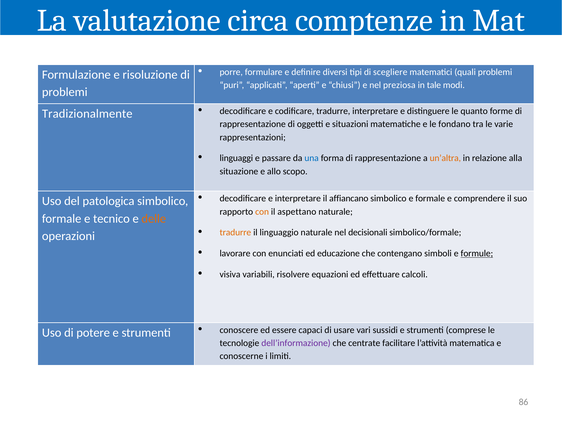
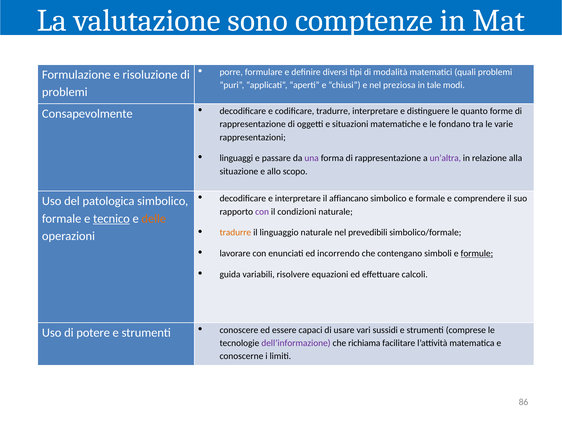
circa: circa -> sono (258, 21)
scegliere: scegliere -> modalità (390, 72)
Tradizionalmente: Tradizionalmente -> Consapevolmente (87, 114)
una colour: blue -> purple (312, 158)
un’altra colour: orange -> purple (445, 158)
con colour: orange -> purple (262, 212)
aspettano: aspettano -> condizioni (297, 212)
tecnico underline: none -> present (111, 219)
decisionali: decisionali -> prevedibili (368, 233)
educazione: educazione -> incorrendo (338, 254)
visiva: visiva -> guida (230, 275)
centrate: centrate -> richiama (364, 344)
